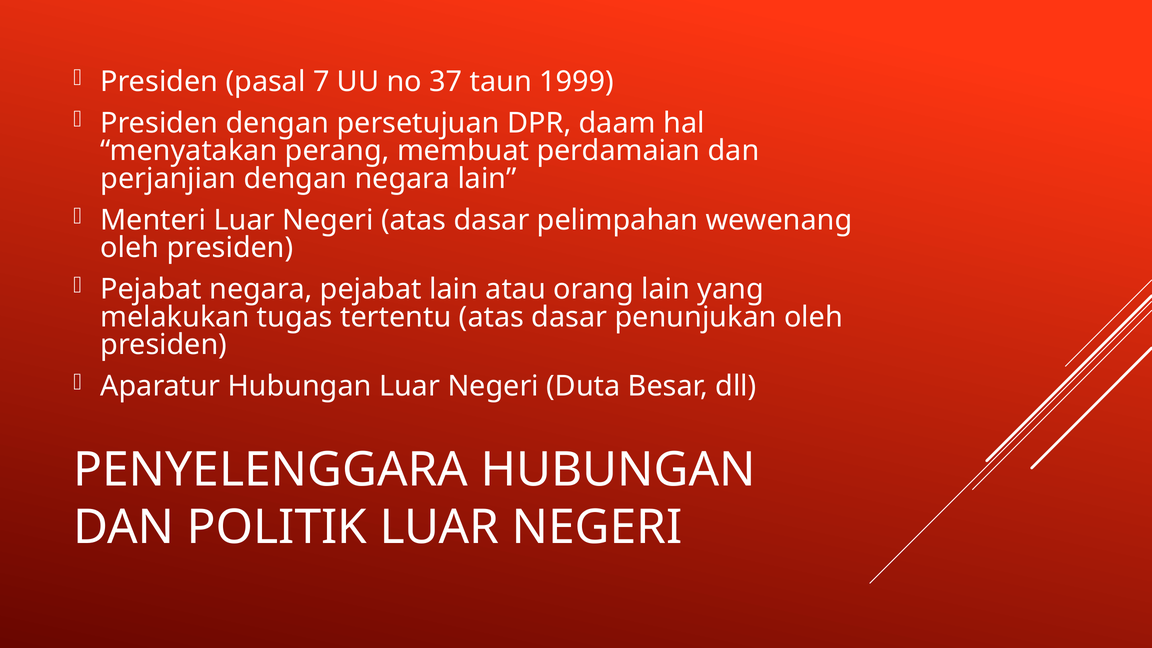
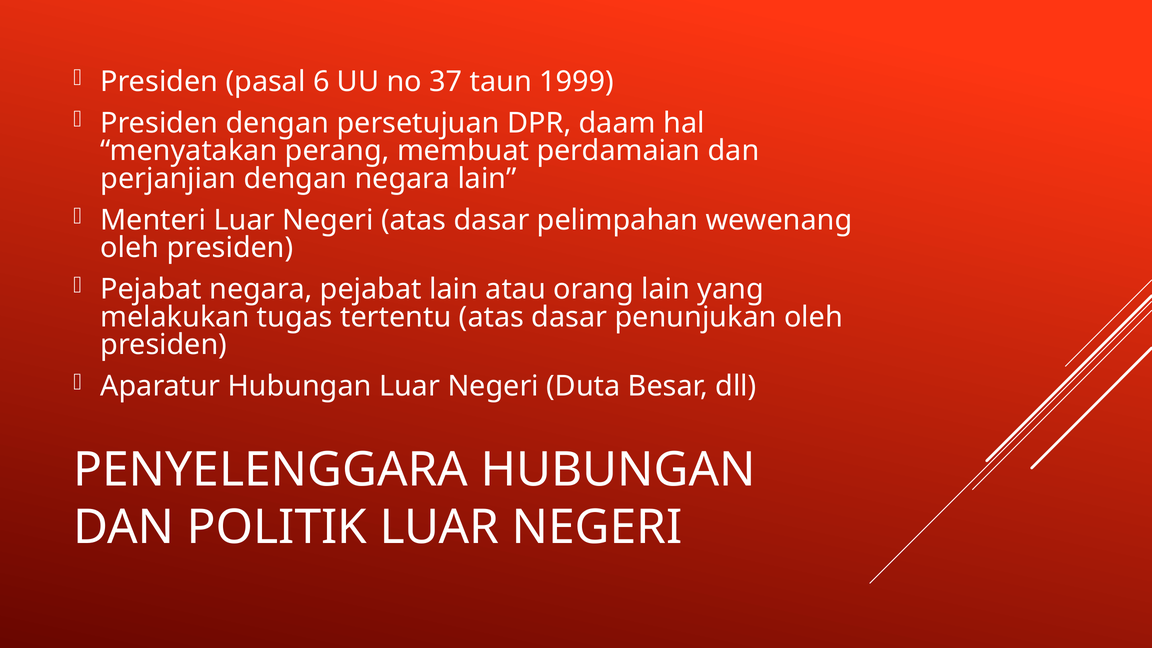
7: 7 -> 6 (321, 82)
